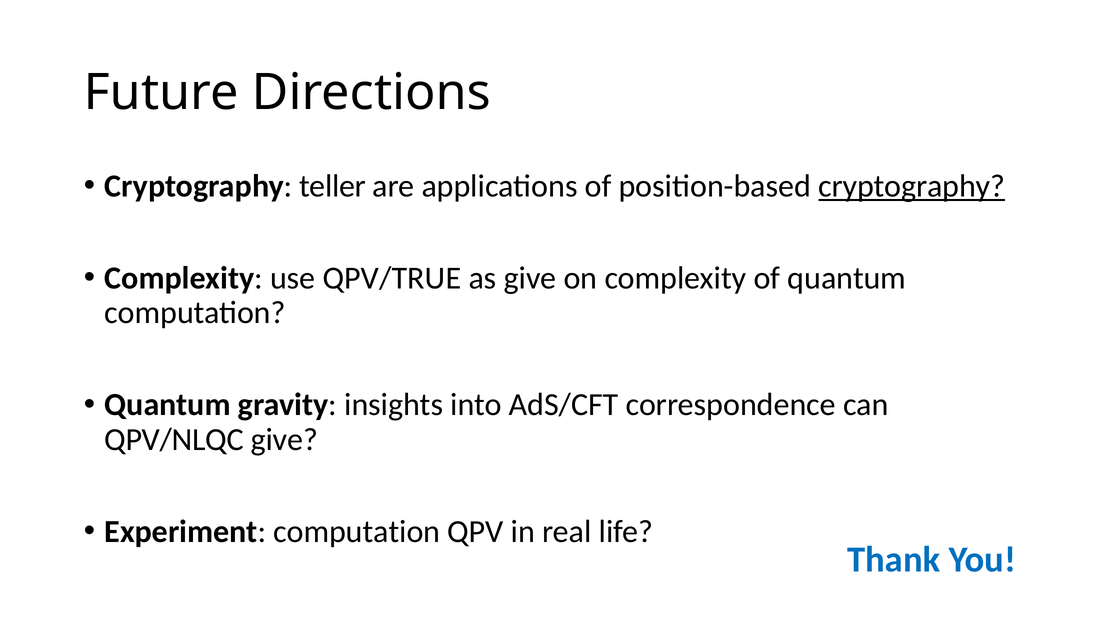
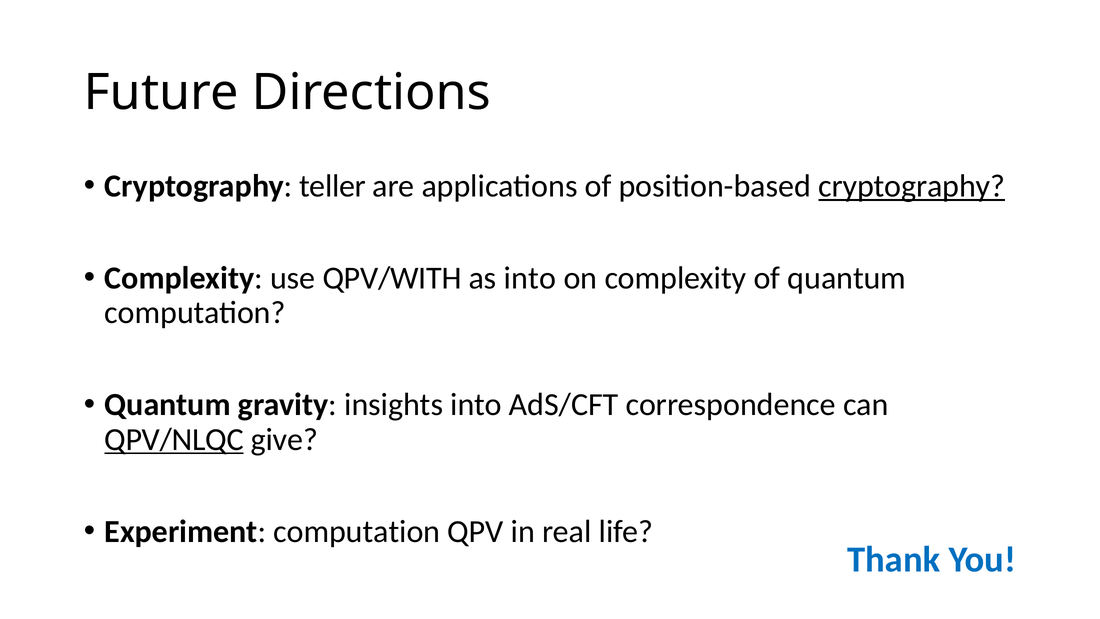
QPV/TRUE: QPV/TRUE -> QPV/WITH (392, 278)
as give: give -> into (530, 278)
QPV/NLQC underline: none -> present (174, 439)
